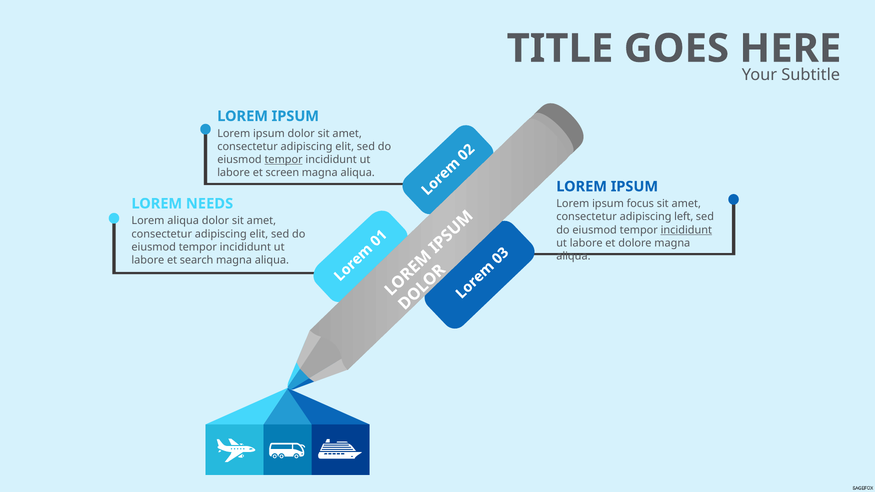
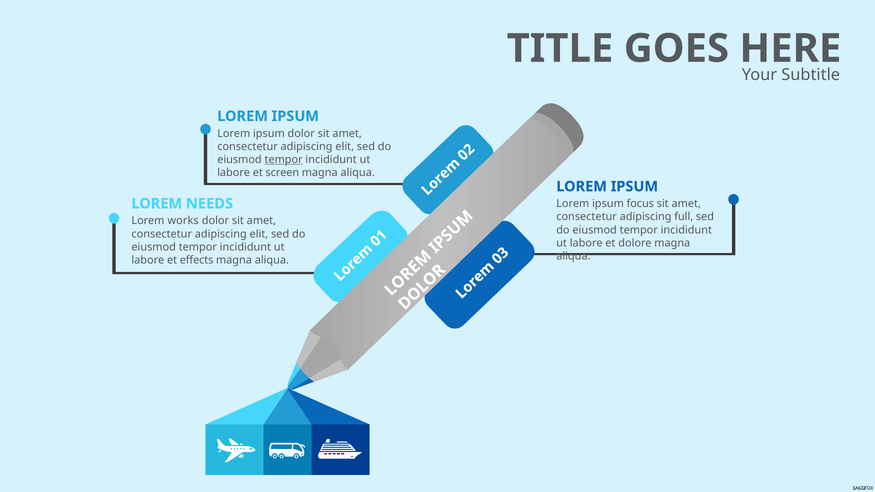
left: left -> full (684, 217)
Lorem aliqua: aliqua -> works (183, 221)
incididunt underline: present -> none (686, 230)
search: search -> effects (197, 260)
